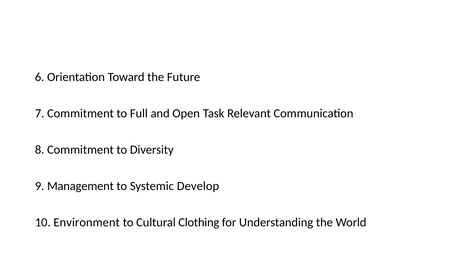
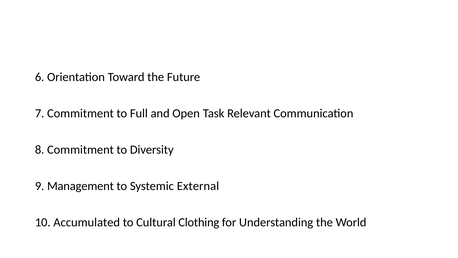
Develop: Develop -> External (198, 186)
Environment: Environment -> Accumulated (87, 222)
